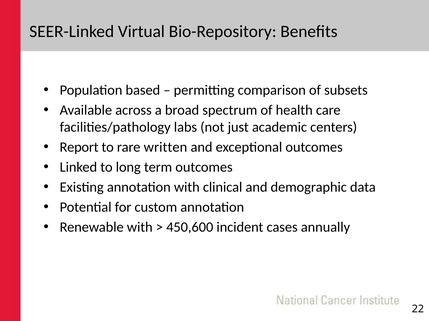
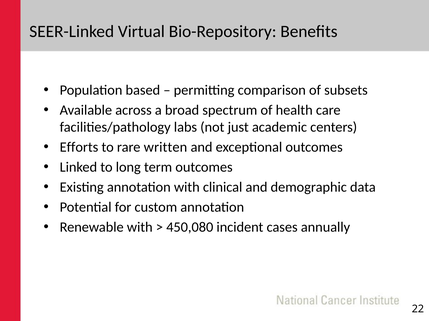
Report: Report -> Efforts (79, 148)
450,600: 450,600 -> 450,080 (190, 228)
